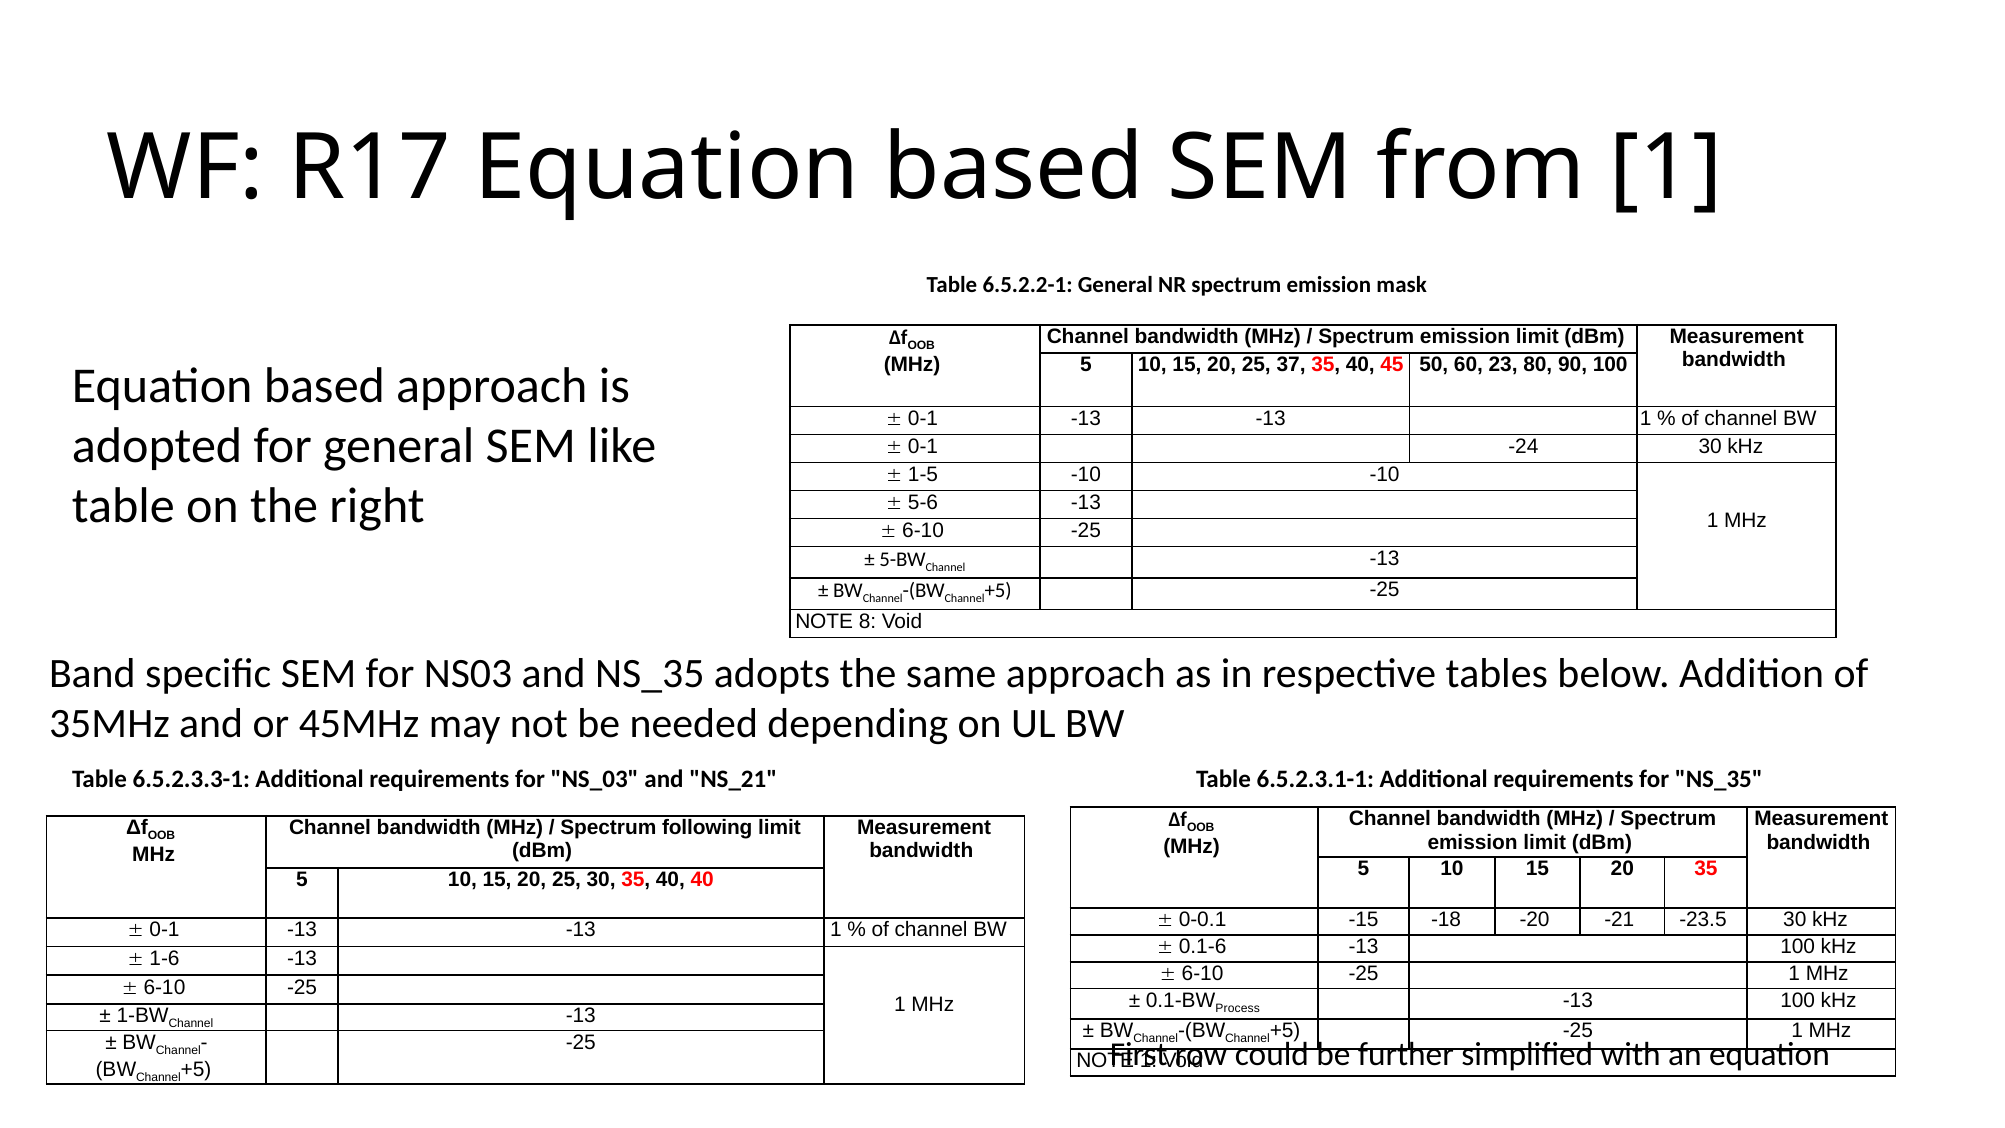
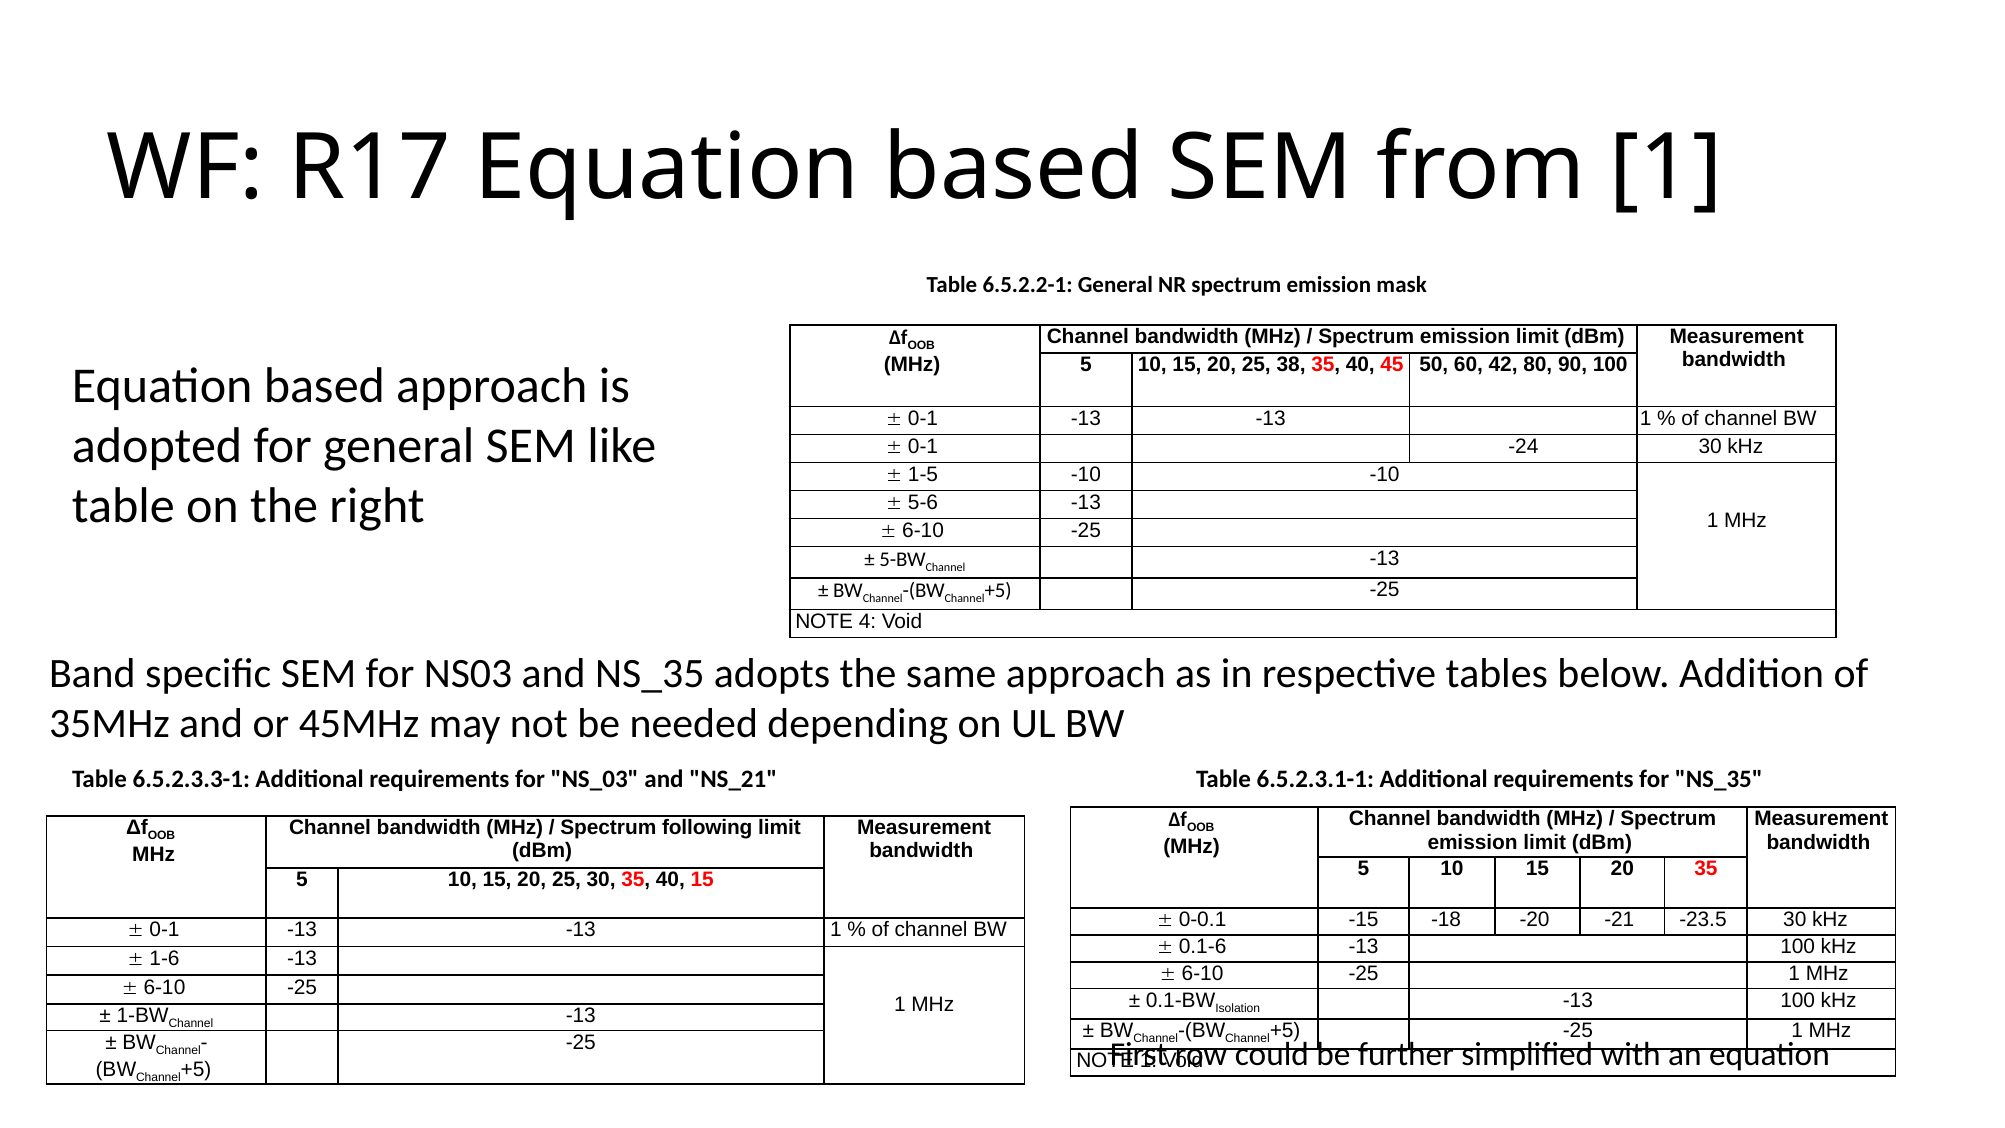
37: 37 -> 38 (1291, 365)
23: 23 -> 42 (1503, 365)
8: 8 -> 4 (867, 621)
40 40: 40 -> 15 (702, 879)
Process: Process -> Isolation (1238, 1008)
